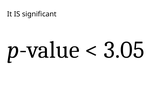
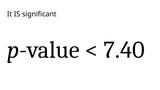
3.05: 3.05 -> 7.40 (124, 50)
